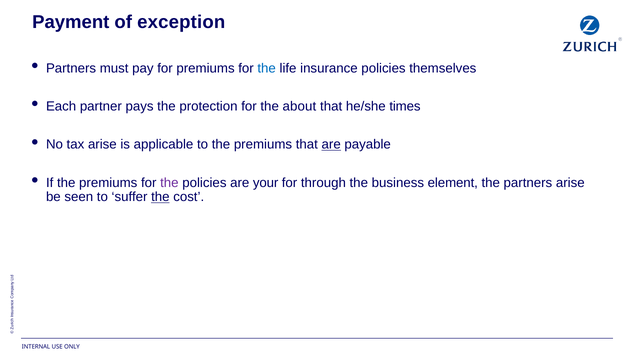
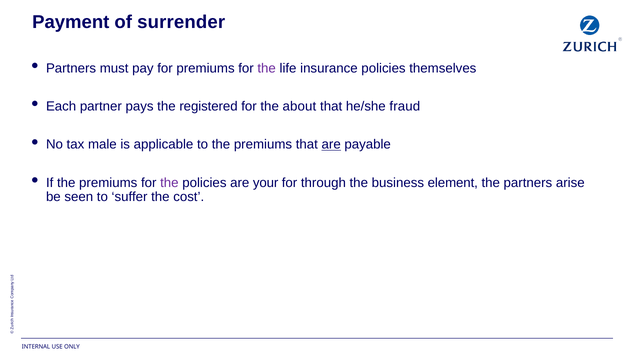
exception: exception -> surrender (181, 22)
the colour: blue -> purple (267, 68)
protection: protection -> registered (209, 106)
times: times -> fraud (405, 106)
tax arise: arise -> male (102, 144)
the underline: present -> none (160, 197)
